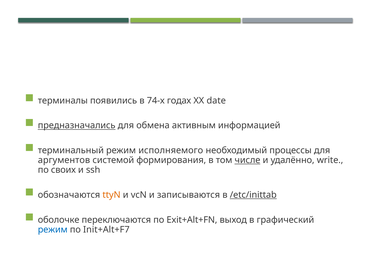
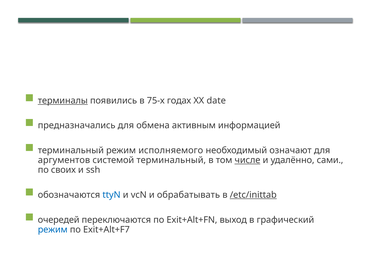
терминалы underline: none -> present (63, 101)
74-х: 74-х -> 75-х (156, 101)
предназначались underline: present -> none (77, 126)
процессы: процессы -> означают (291, 151)
системой формирования: формирования -> терминальный (171, 160)
write: write -> сами (330, 160)
ttyN colour: orange -> blue (111, 195)
записываются: записываются -> обрабатывать (188, 195)
оболочке: оболочке -> очередей (59, 220)
Init+Alt+F7: Init+Alt+F7 -> Exit+Alt+F7 (106, 230)
